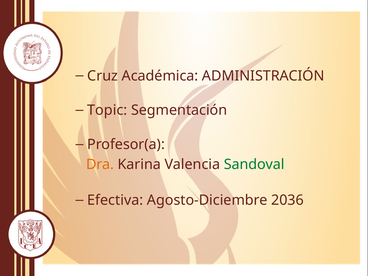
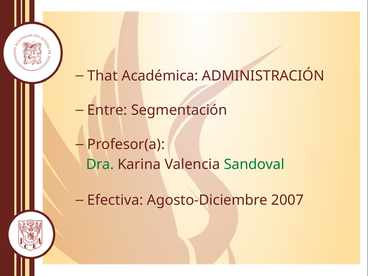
Cruz: Cruz -> That (103, 76)
Topic: Topic -> Entre (107, 110)
Dra colour: orange -> green (100, 164)
2036: 2036 -> 2007 (287, 200)
